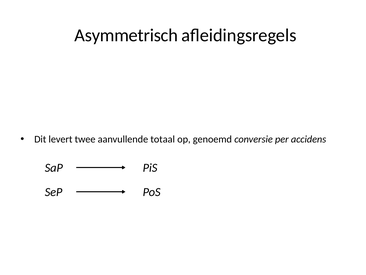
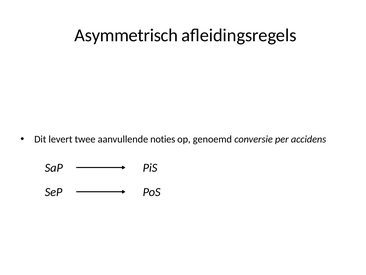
totaal: totaal -> noties (163, 139)
